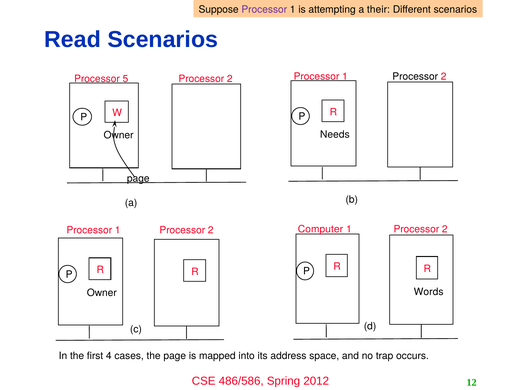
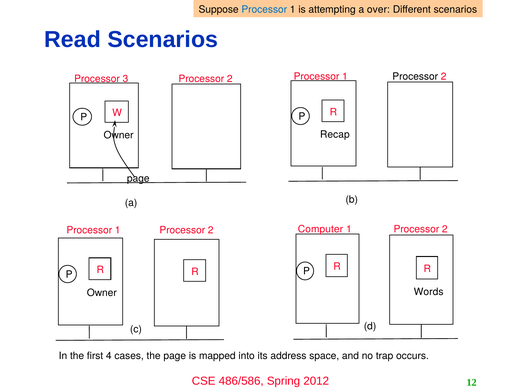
Processor colour: purple -> blue (264, 9)
their: their -> over (378, 9)
5: 5 -> 3 (125, 79)
Needs: Needs -> Recap (335, 135)
